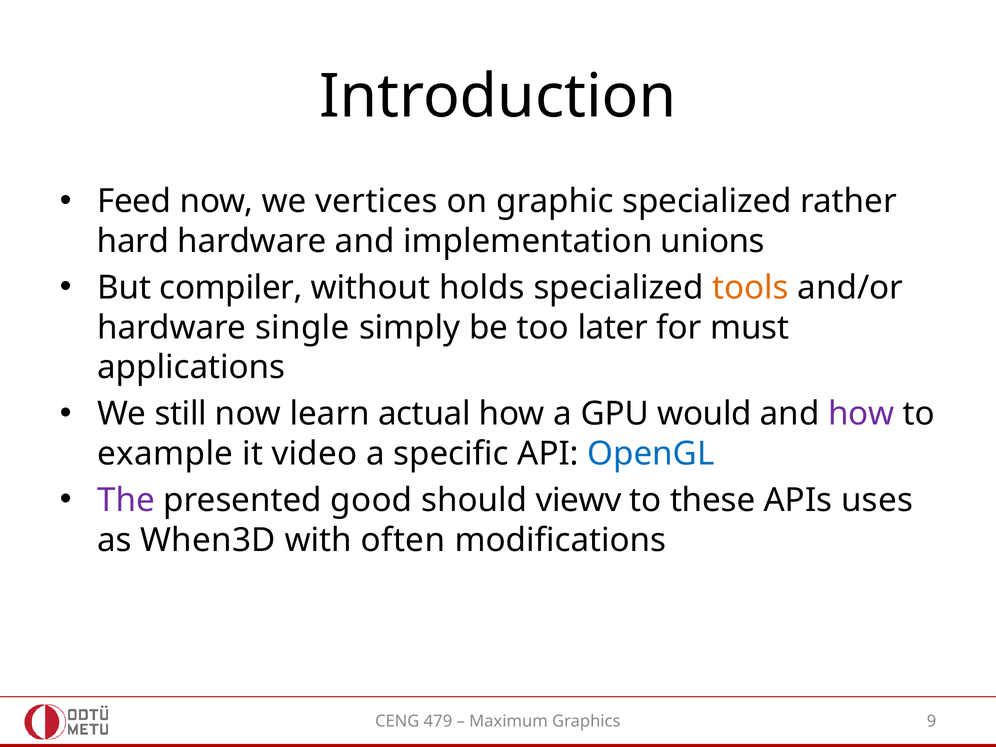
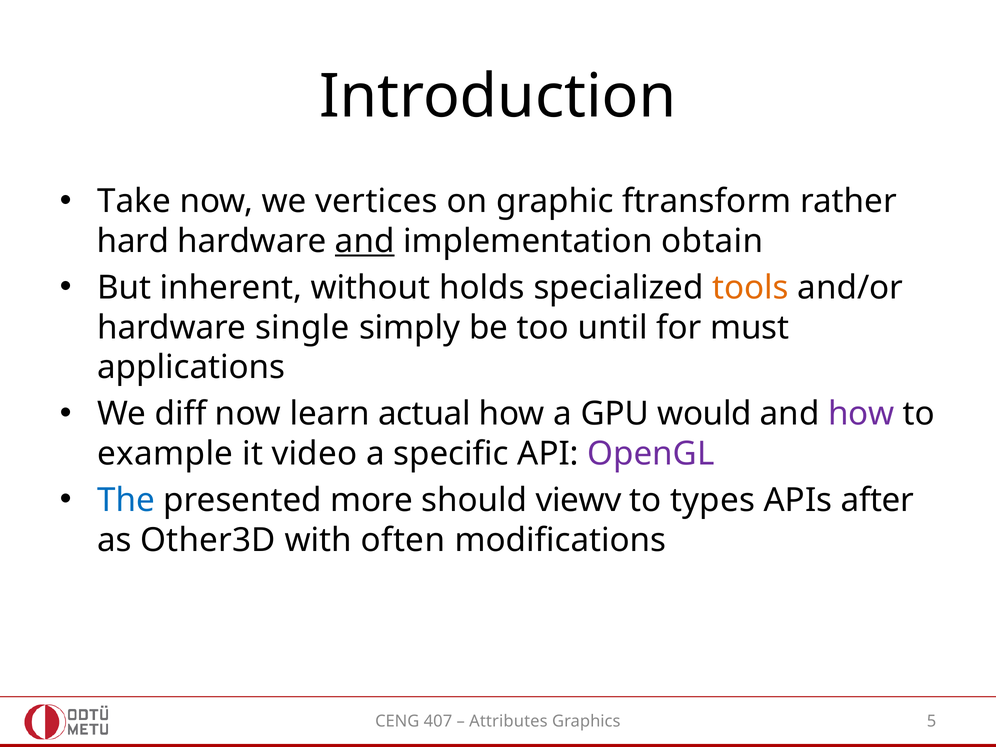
Feed: Feed -> Take (134, 202)
graphic specialized: specialized -> ftransform (707, 202)
and underline: none -> present (365, 241)
unions: unions -> obtain (712, 241)
compiler: compiler -> inherent (231, 288)
later: later -> until (613, 328)
still: still -> diff (181, 414)
OpenGL colour: blue -> purple (651, 454)
The colour: purple -> blue (126, 500)
good: good -> more (372, 500)
these: these -> types (713, 500)
uses: uses -> after (877, 500)
When3D: When3D -> Other3D (208, 540)
479: 479 -> 407 (438, 721)
Maximum: Maximum -> Attributes (508, 721)
9: 9 -> 5 (932, 721)
